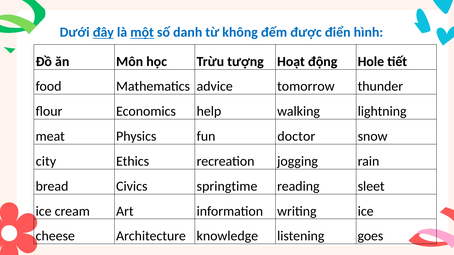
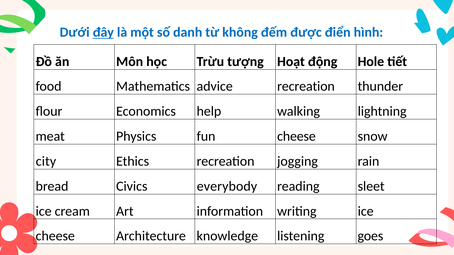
một underline: present -> none (142, 32)
advice tomorrow: tomorrow -> recreation (306, 87)
fun doctor: doctor -> cheese (296, 137)
springtime: springtime -> everybody (227, 186)
